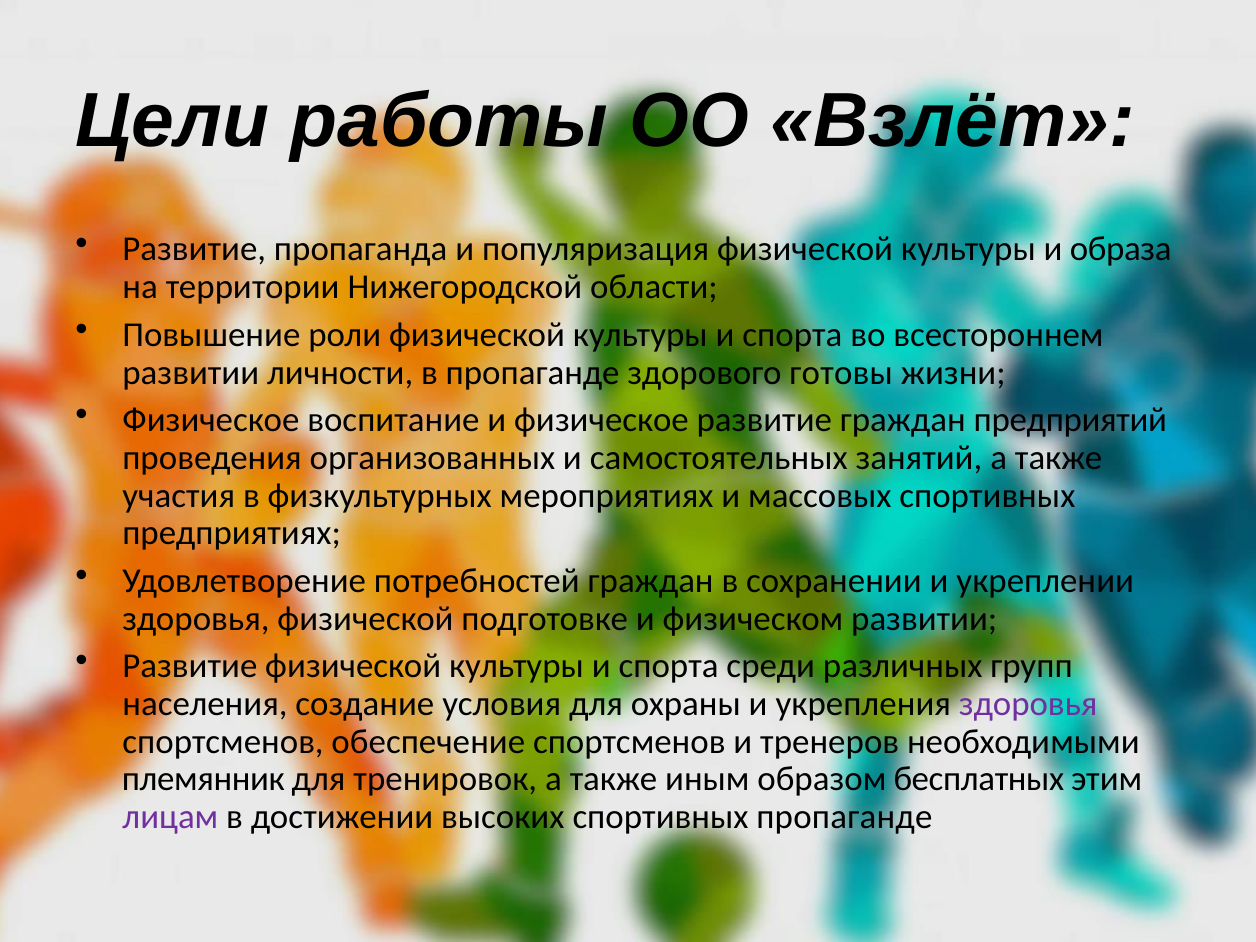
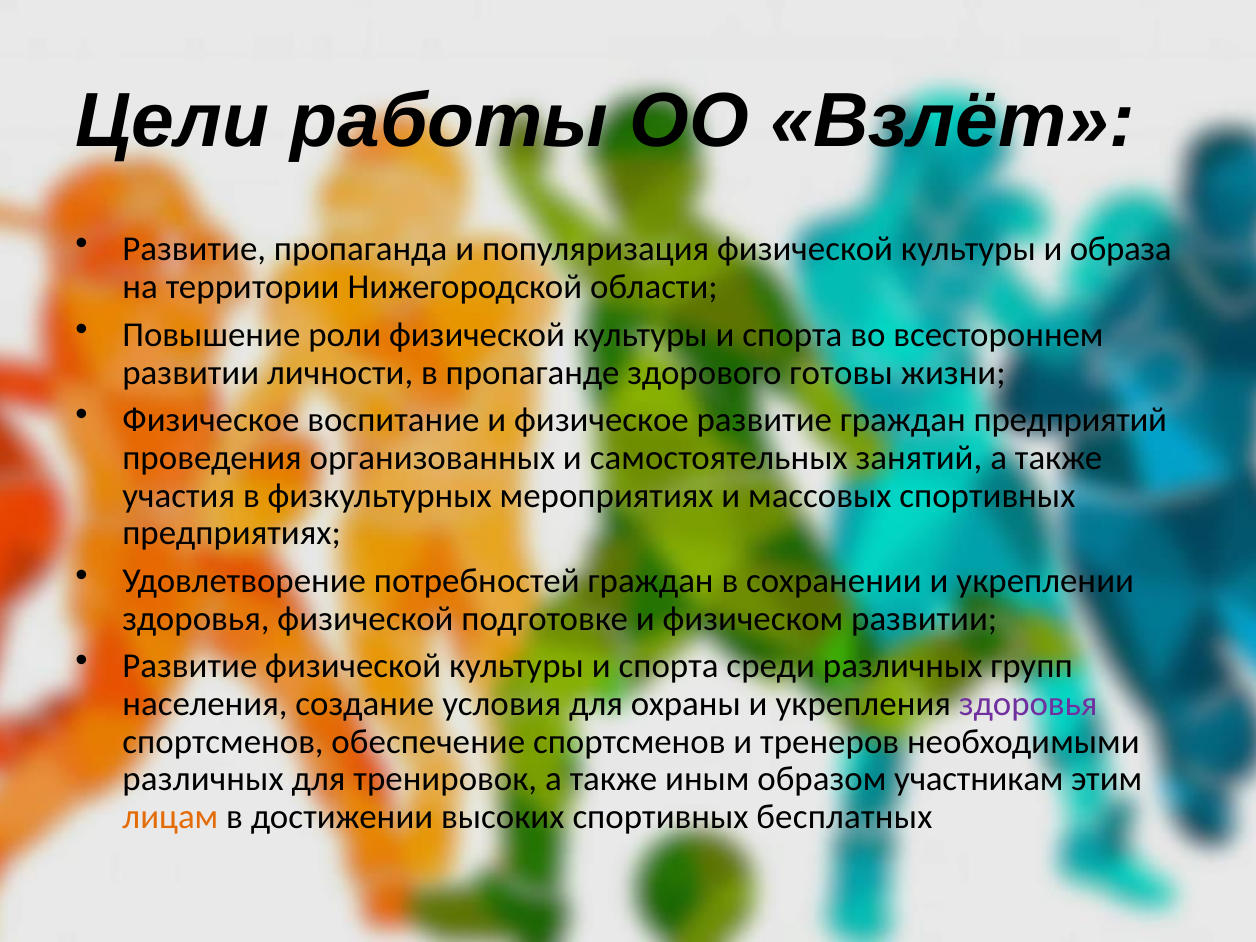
племянник: племянник -> различных (203, 779)
бесплатных: бесплатных -> участникам (979, 779)
лицам colour: purple -> orange (170, 817)
спортивных пропаганде: пропаганде -> бесплатных (844, 817)
